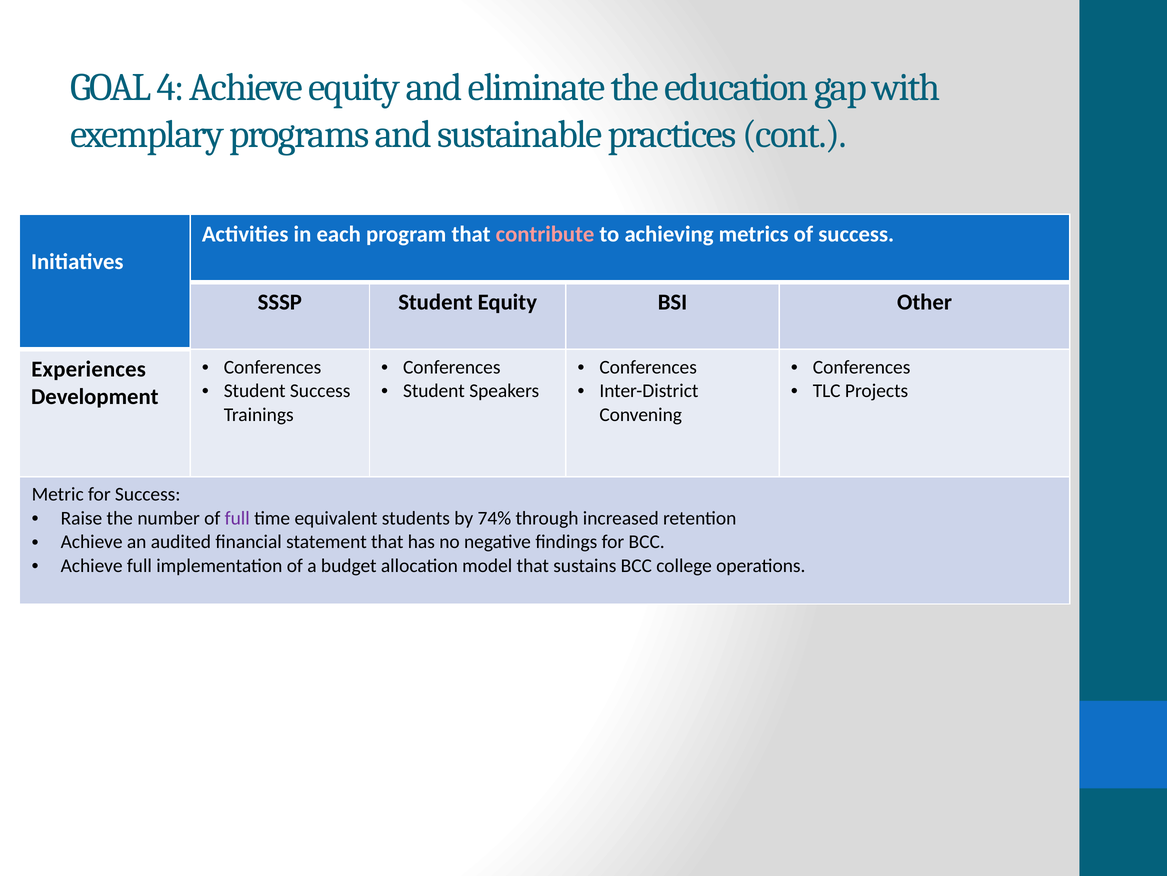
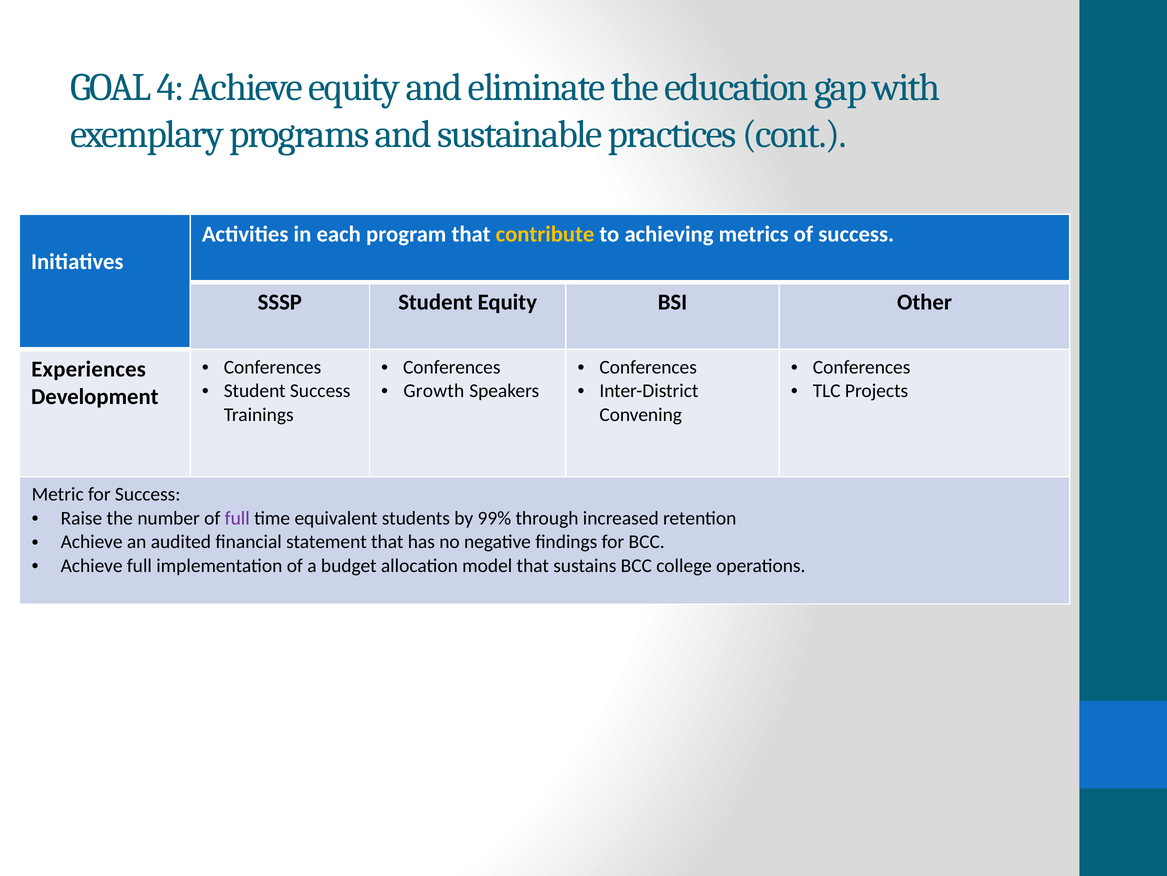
contribute colour: pink -> yellow (545, 234)
Student: Student -> Growth (434, 391)
74%: 74% -> 99% (494, 518)
